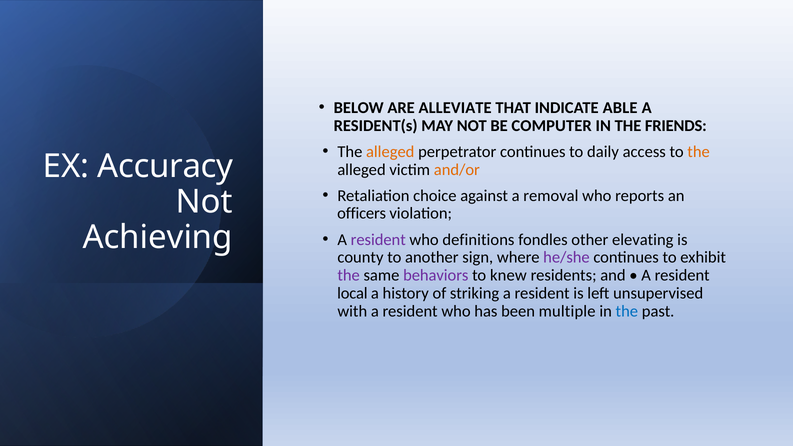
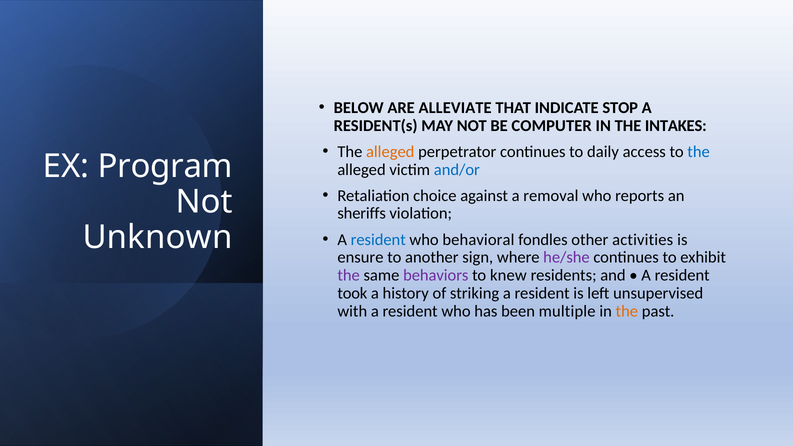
ABLE: ABLE -> STOP (620, 108)
FRIENDS: FRIENDS -> INTAKES (676, 126)
the colour: orange -> blue (699, 152)
Accuracy: Accuracy -> Program (165, 166)
and/or colour: orange -> blue (457, 170)
officers: officers -> sheriffs (362, 214)
Achieving: Achieving -> Unknown (158, 237)
resident colour: purple -> blue (378, 240)
definitions: definitions -> behavioral (478, 240)
elevating: elevating -> activities (643, 240)
county: county -> ensure (360, 258)
local: local -> took (352, 293)
the colour: blue -> orange (627, 311)
